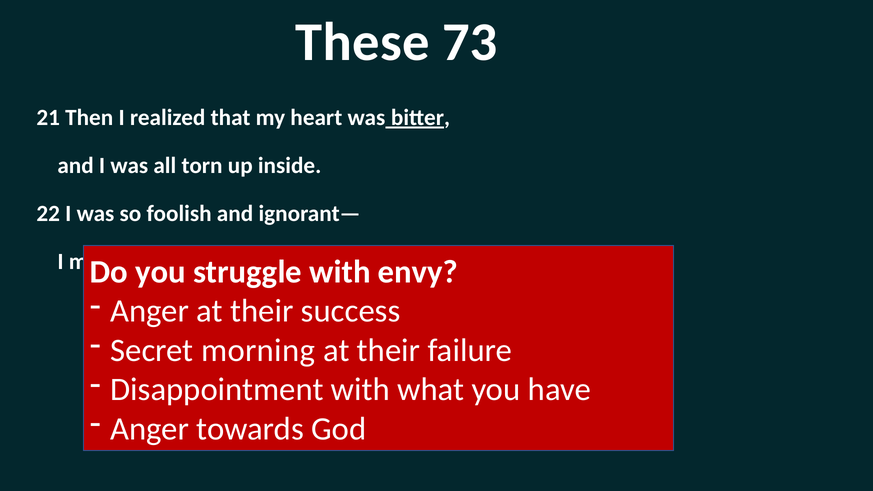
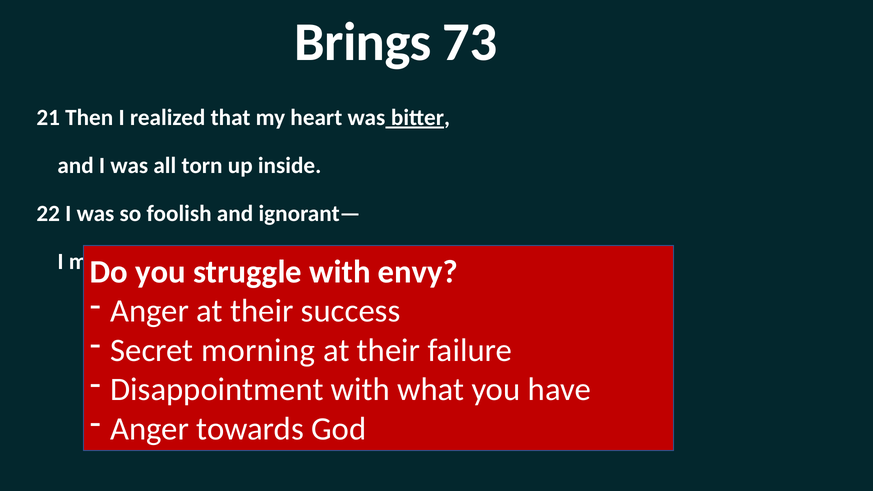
These: These -> Brings (363, 42)
